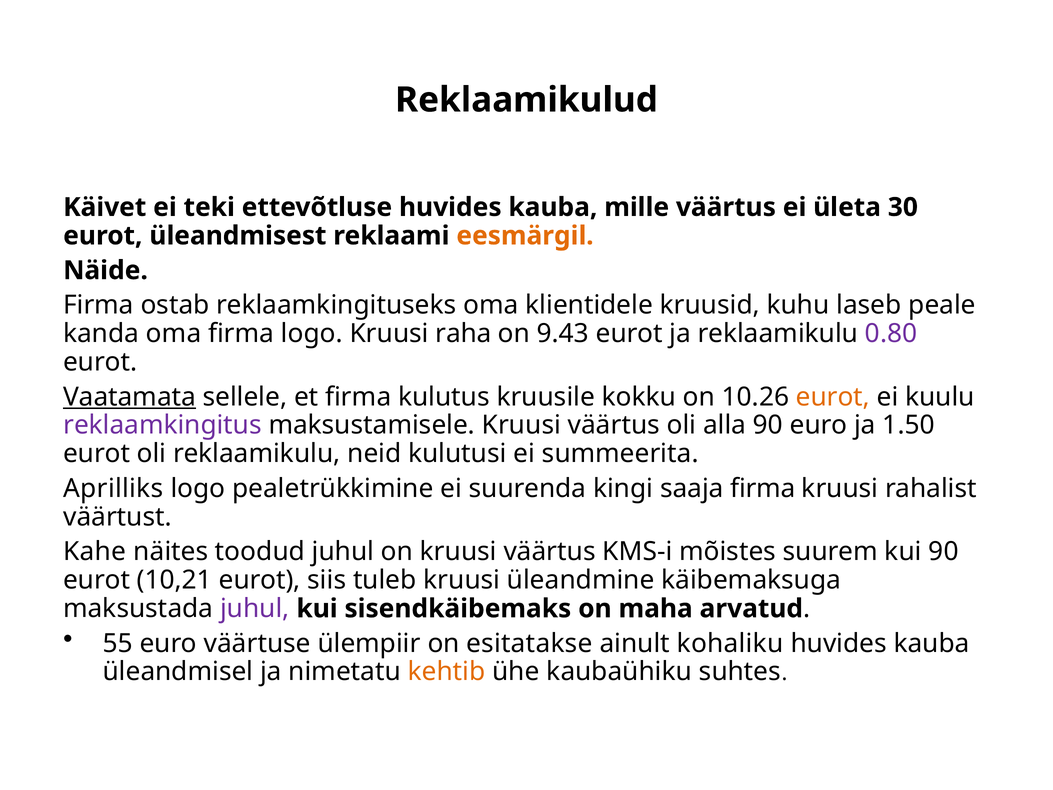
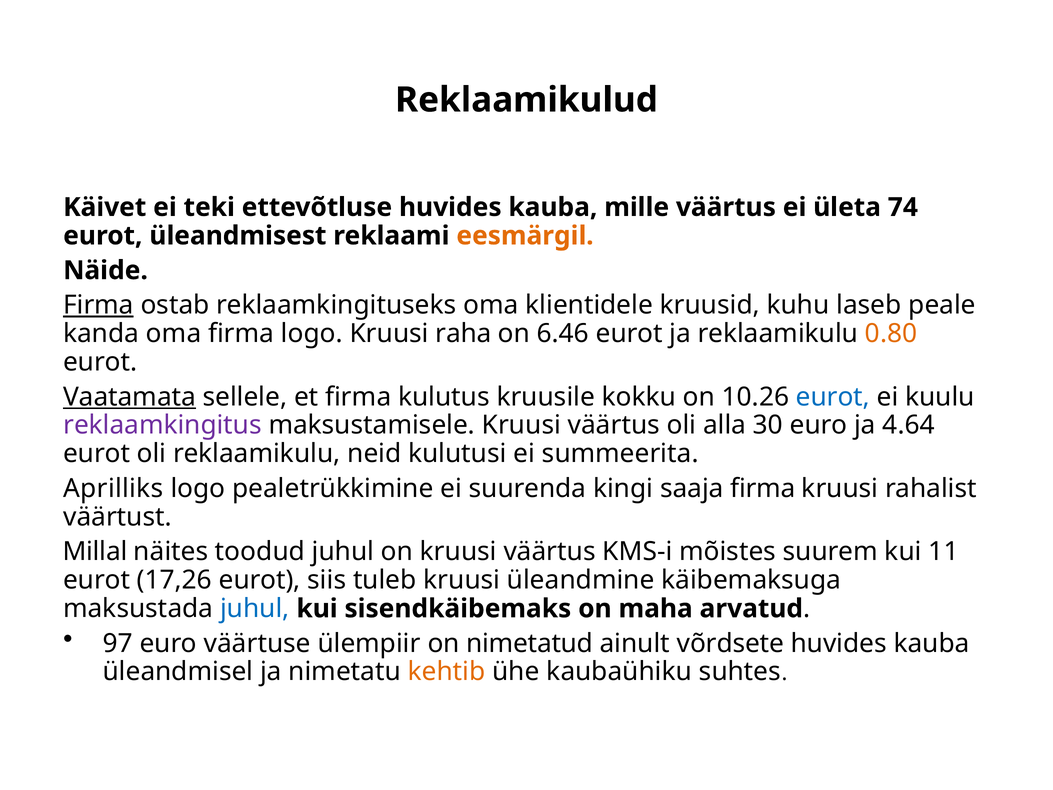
30: 30 -> 74 (903, 207)
Firma underline: none -> present (98, 305)
9.43: 9.43 -> 6.46 (563, 334)
0.80 colour: purple -> orange (891, 334)
eurot colour: orange -> blue (833, 397)
alla 90: 90 -> 30 (768, 425)
1.50: 1.50 -> 4.64 (909, 425)
Kahe: Kahe -> Millal (95, 552)
kui 90: 90 -> 11 (944, 552)
10,21: 10,21 -> 17,26 (174, 580)
juhul colour: purple -> blue (255, 608)
55: 55 -> 97 (118, 643)
esitatakse: esitatakse -> nimetatud (530, 643)
kohaliku: kohaliku -> võrdsete (730, 643)
